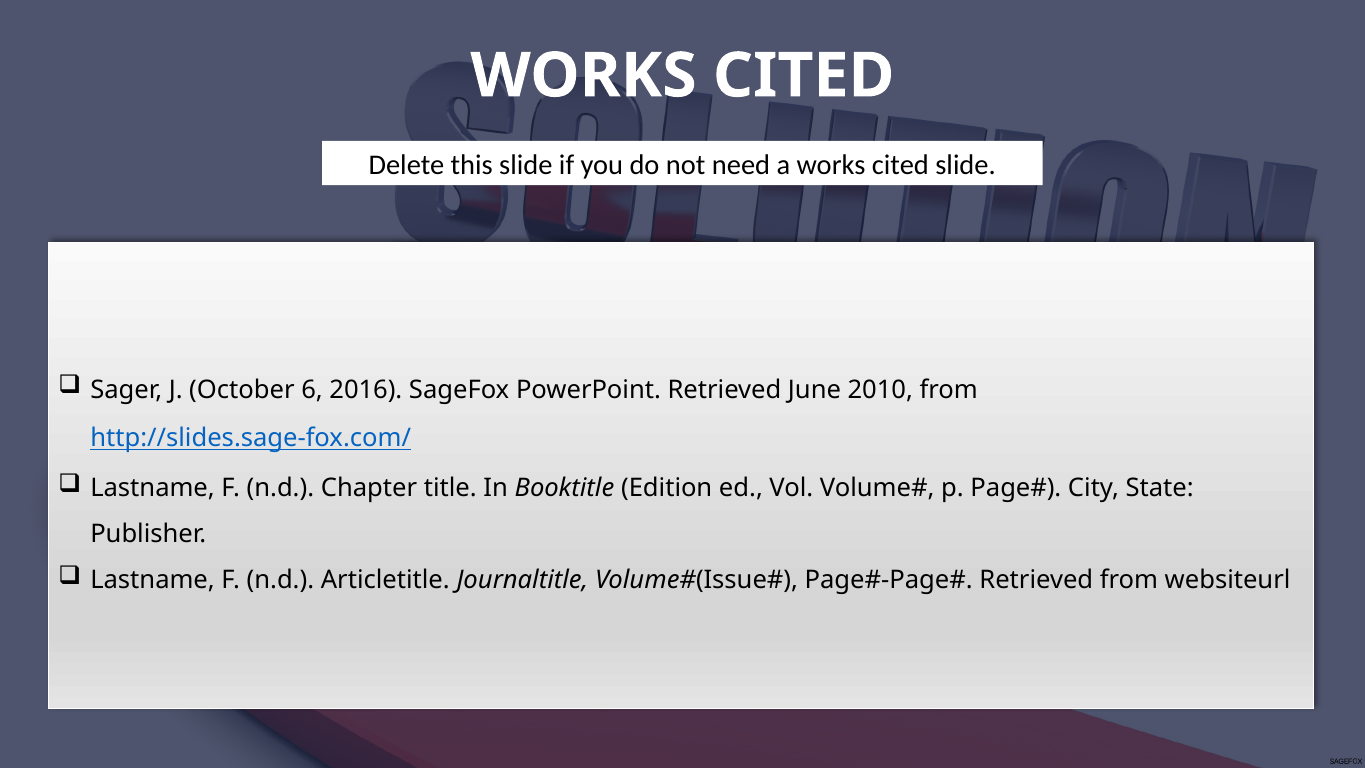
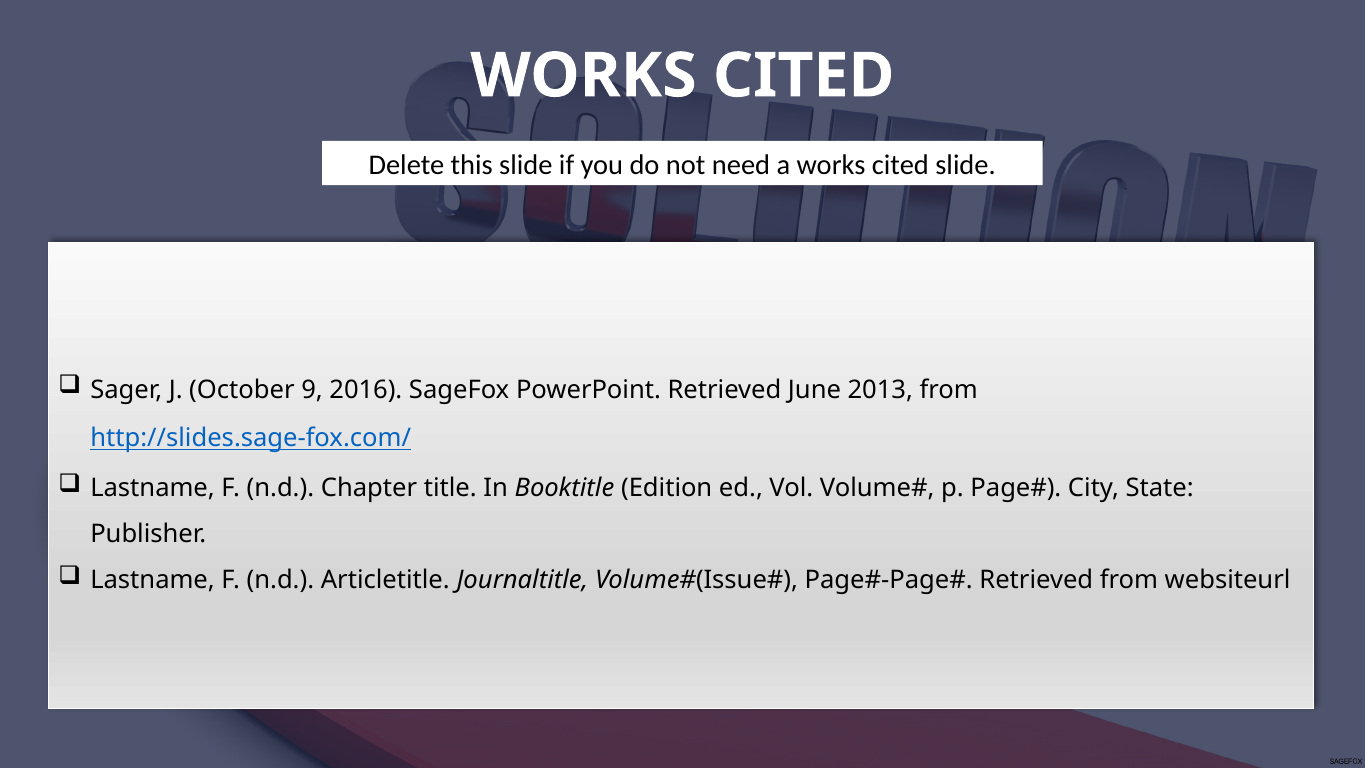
6: 6 -> 9 (312, 390)
2010: 2010 -> 2013 (880, 390)
